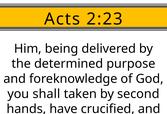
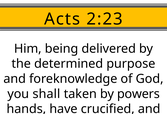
second: second -> powers (138, 94)
